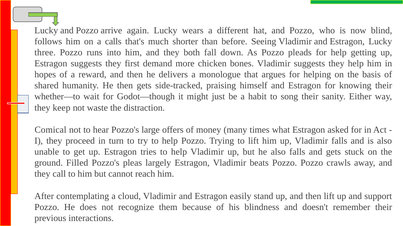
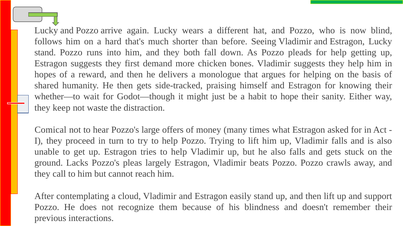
calls: calls -> hard (113, 42)
three: three -> stand (45, 53)
song: song -> hope (289, 97)
Filled: Filled -> Lacks (77, 163)
